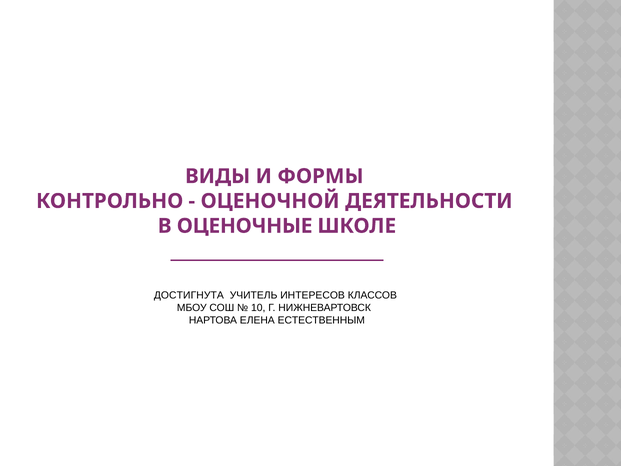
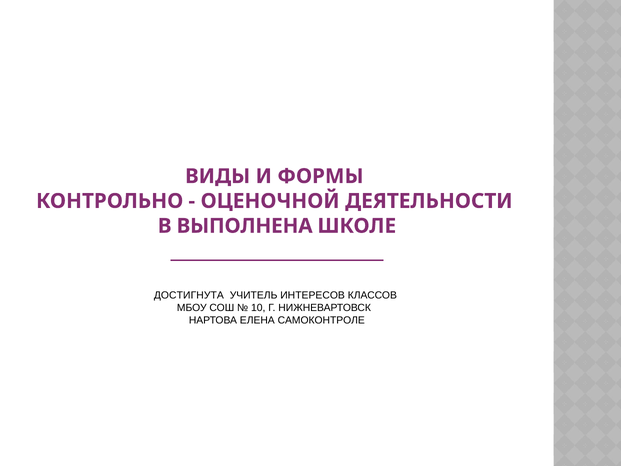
ОЦЕНОЧНЫЕ: ОЦЕНОЧНЫЕ -> ВЫПОЛНЕНА (245, 226)
ЕСТЕСТВЕННЫМ: ЕСТЕСТВЕННЫМ -> САМОКОНТРОЛЕ (321, 320)
